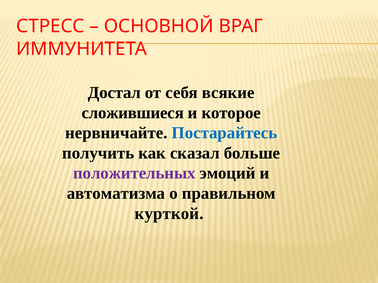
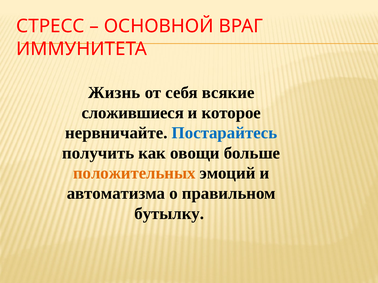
Достал: Достал -> Жизнь (114, 93)
сказал: сказал -> овощи (195, 153)
положительных colour: purple -> orange (134, 174)
курткой: курткой -> бутылку (169, 214)
